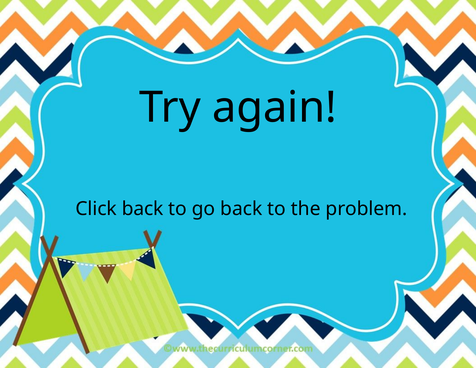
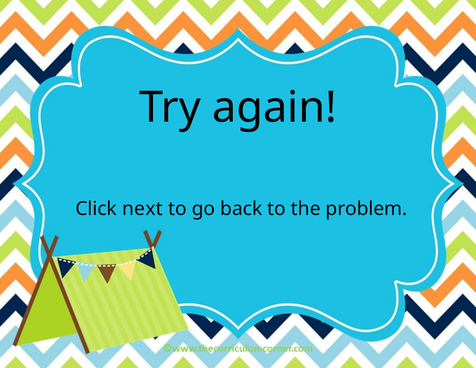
Click back: back -> next (142, 209)
